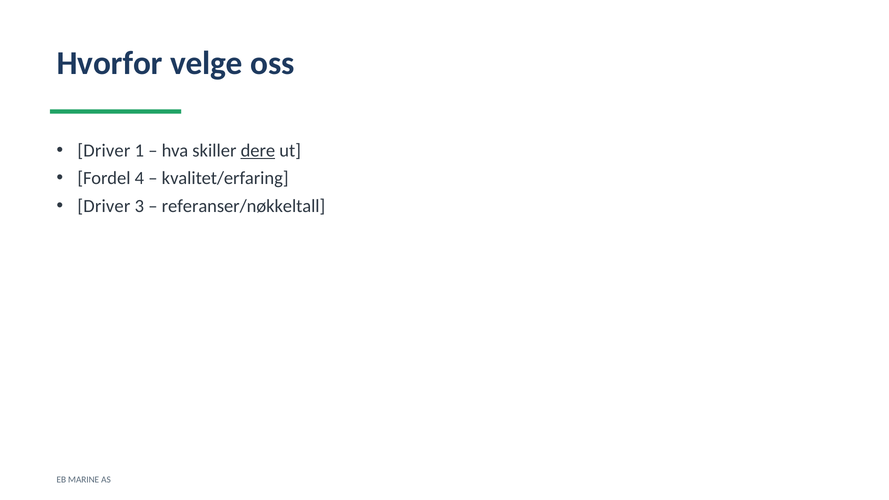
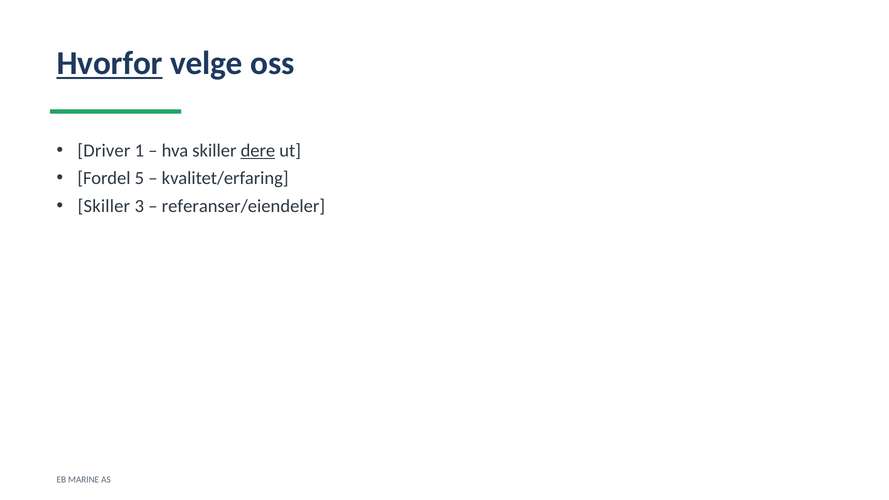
Hvorfor underline: none -> present (110, 63)
4: 4 -> 5 (139, 178)
Driver: Driver -> Skiller (104, 206)
referanser/nøkkeltall: referanser/nøkkeltall -> referanser/eiendeler (243, 206)
